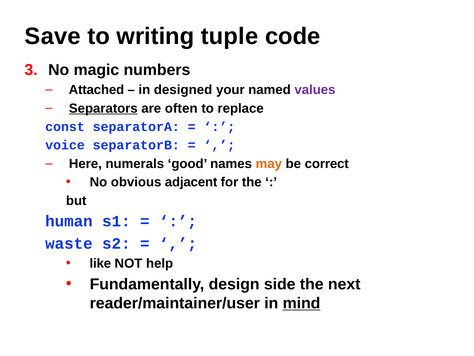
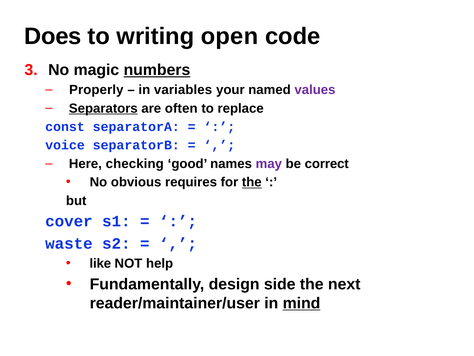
Save: Save -> Does (53, 36)
tuple: tuple -> open (230, 36)
numbers underline: none -> present (157, 70)
Attached: Attached -> Properly (96, 90)
designed: designed -> variables (183, 90)
numerals: numerals -> checking (135, 164)
may colour: orange -> purple (269, 164)
adjacent: adjacent -> requires (191, 182)
the underline: none -> present (252, 182)
human: human -> cover (69, 221)
